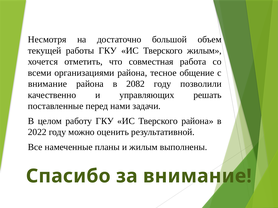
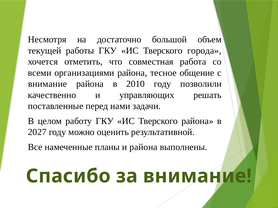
Тверского жилым: жилым -> города (204, 51)
2082: 2082 -> 2010 (136, 84)
2022: 2022 -> 2027 (37, 132)
и жилым: жилым -> района (143, 147)
